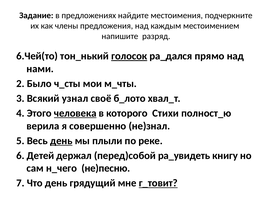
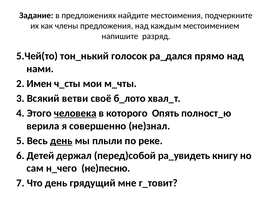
6.Чей(то: 6.Чей(то -> 5.Чей(то (37, 56)
голосок underline: present -> none (129, 56)
Было: Было -> Имен (39, 84)
узнал: узнал -> ветви (75, 98)
Стихи: Стихи -> Опять (166, 113)
г_товит underline: present -> none (158, 183)
